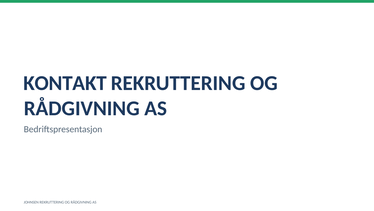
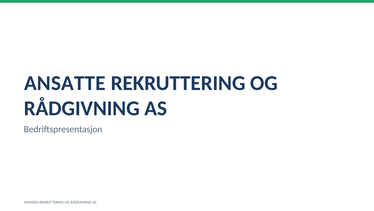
KONTAKT: KONTAKT -> ANSATTE (65, 83)
